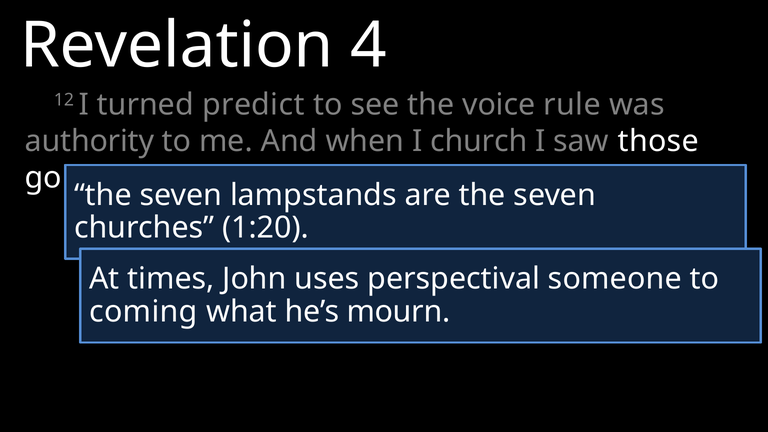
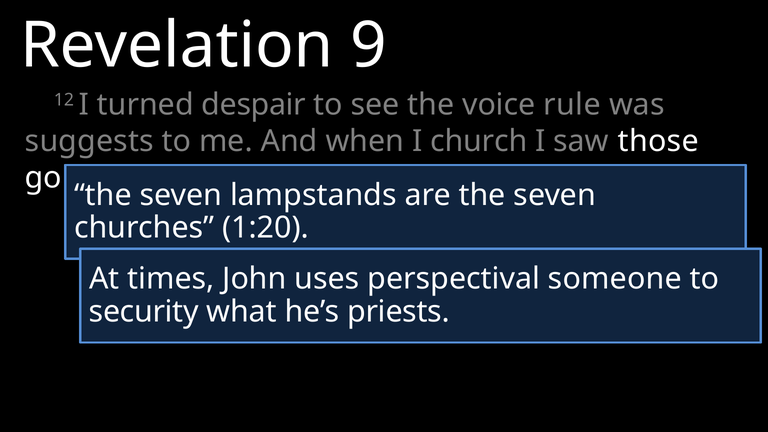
4: 4 -> 9 (368, 46)
predict: predict -> despair (254, 105)
authority: authority -> suggests (89, 141)
coming: coming -> security (144, 312)
mourn: mourn -> priests (399, 312)
